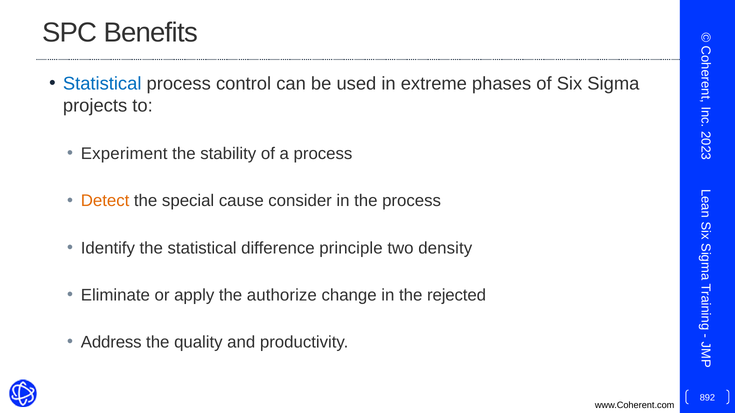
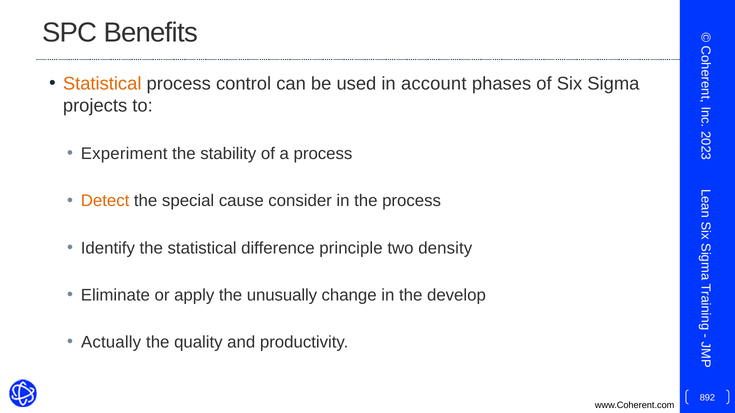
Statistical colour: blue -> orange (102, 84)
extreme: extreme -> account (434, 84)
authorize: authorize -> unusually (282, 295)
rejected: rejected -> develop (456, 295)
Address: Address -> Actually (111, 343)
